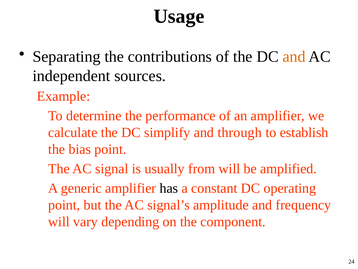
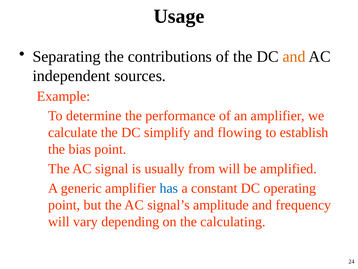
through: through -> flowing (240, 132)
has colour: black -> blue (169, 188)
component: component -> calculating (233, 221)
